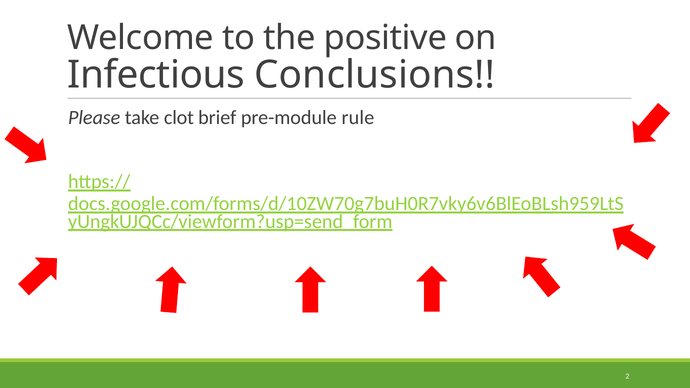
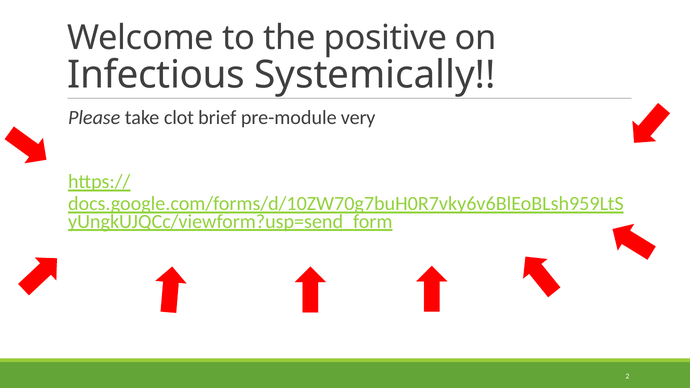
Conclusions: Conclusions -> Systemically (375, 75)
rule: rule -> very (358, 118)
